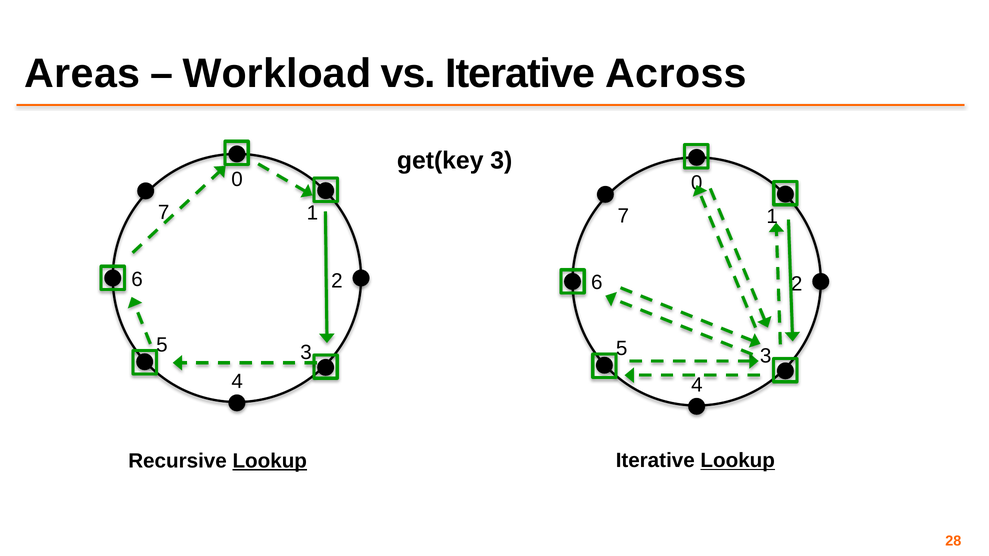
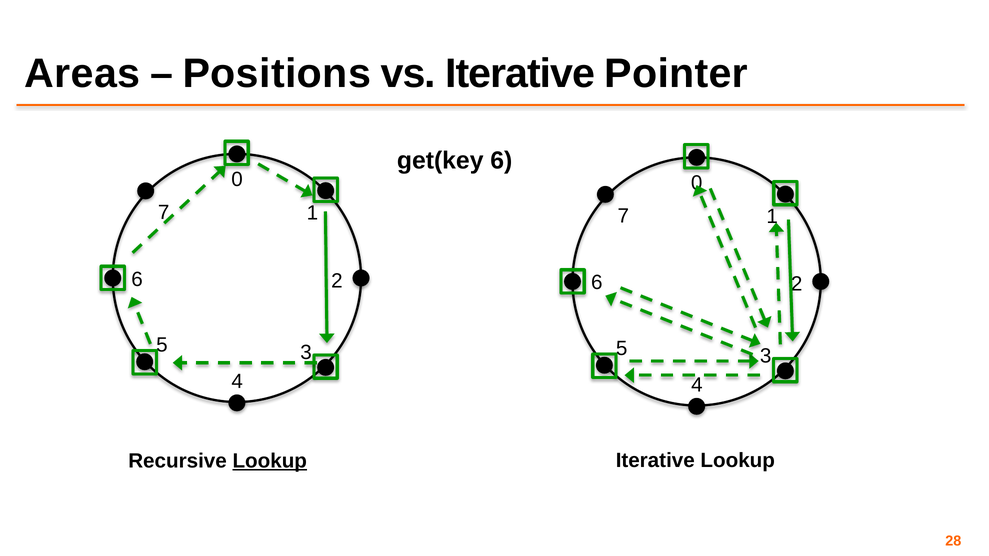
Workload: Workload -> Positions (277, 74)
Across: Across -> Pointer (676, 74)
get(key 3: 3 -> 6 (501, 160)
Lookup underline: present -> none (738, 461)
